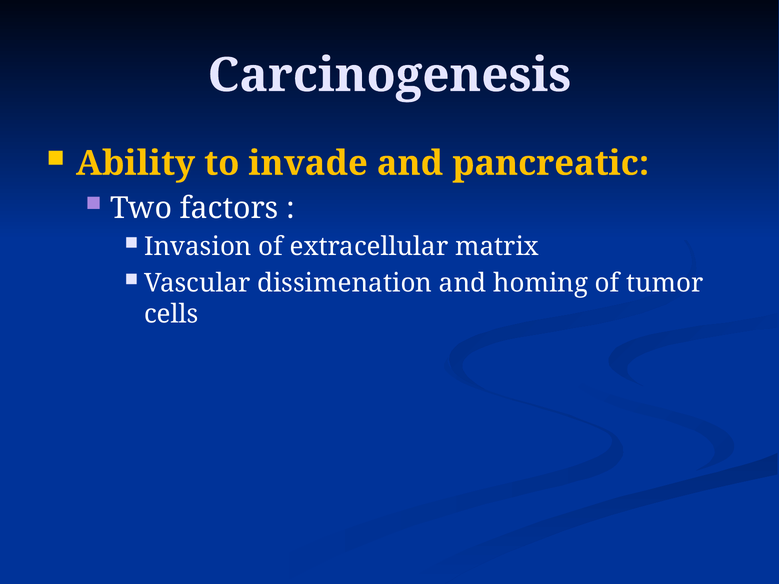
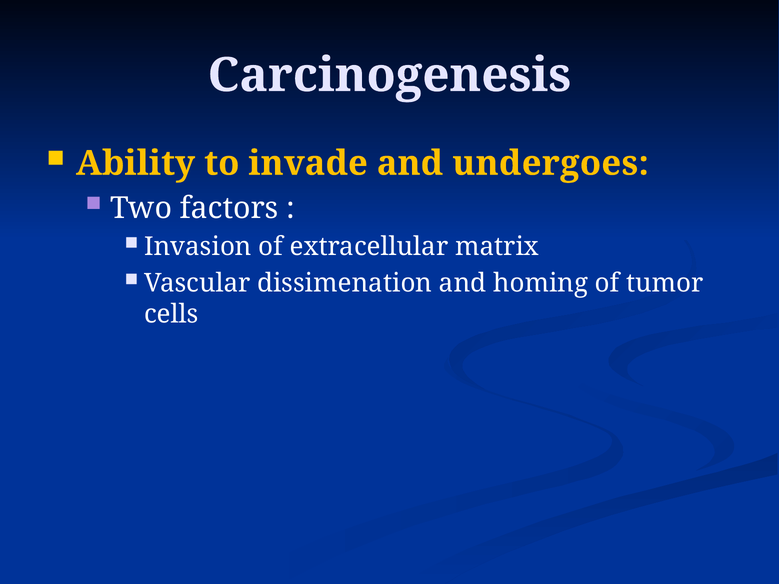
pancreatic: pancreatic -> undergoes (551, 163)
